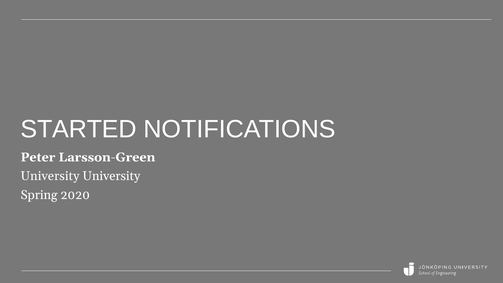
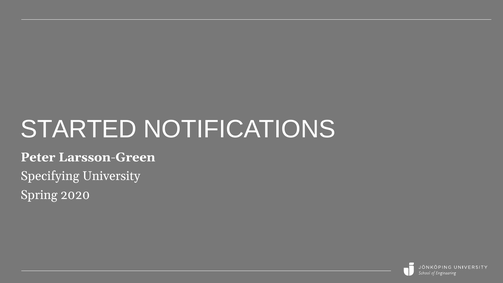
University: University -> Specifying (50, 176)
